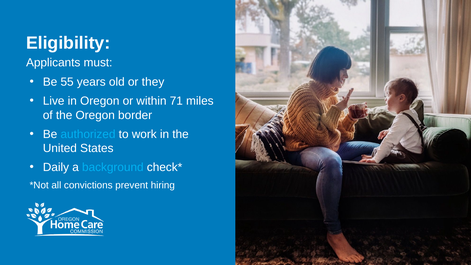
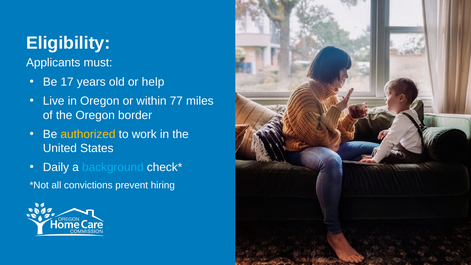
55: 55 -> 17 (67, 82)
they: they -> help (153, 82)
71: 71 -> 77 (176, 101)
authorized colour: light blue -> yellow (88, 134)
